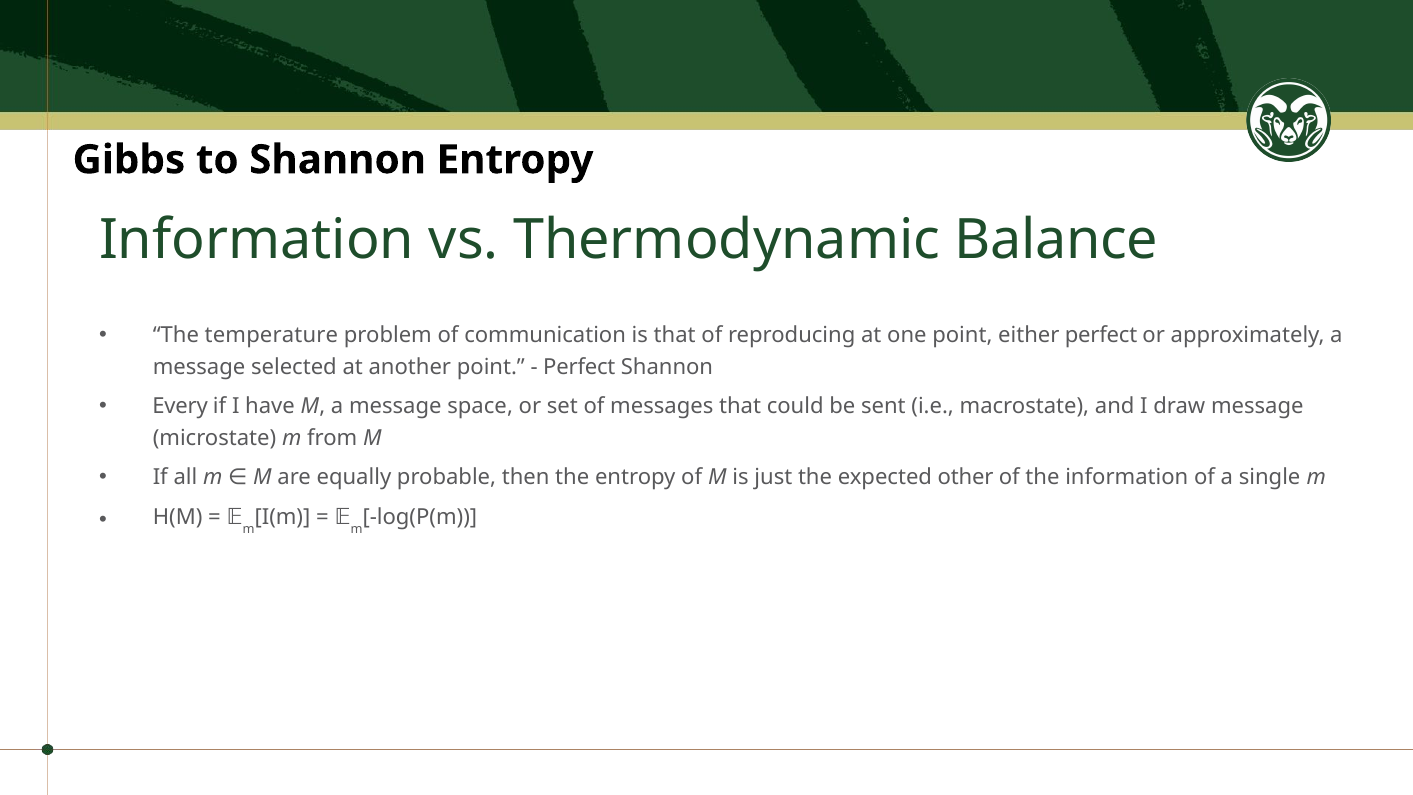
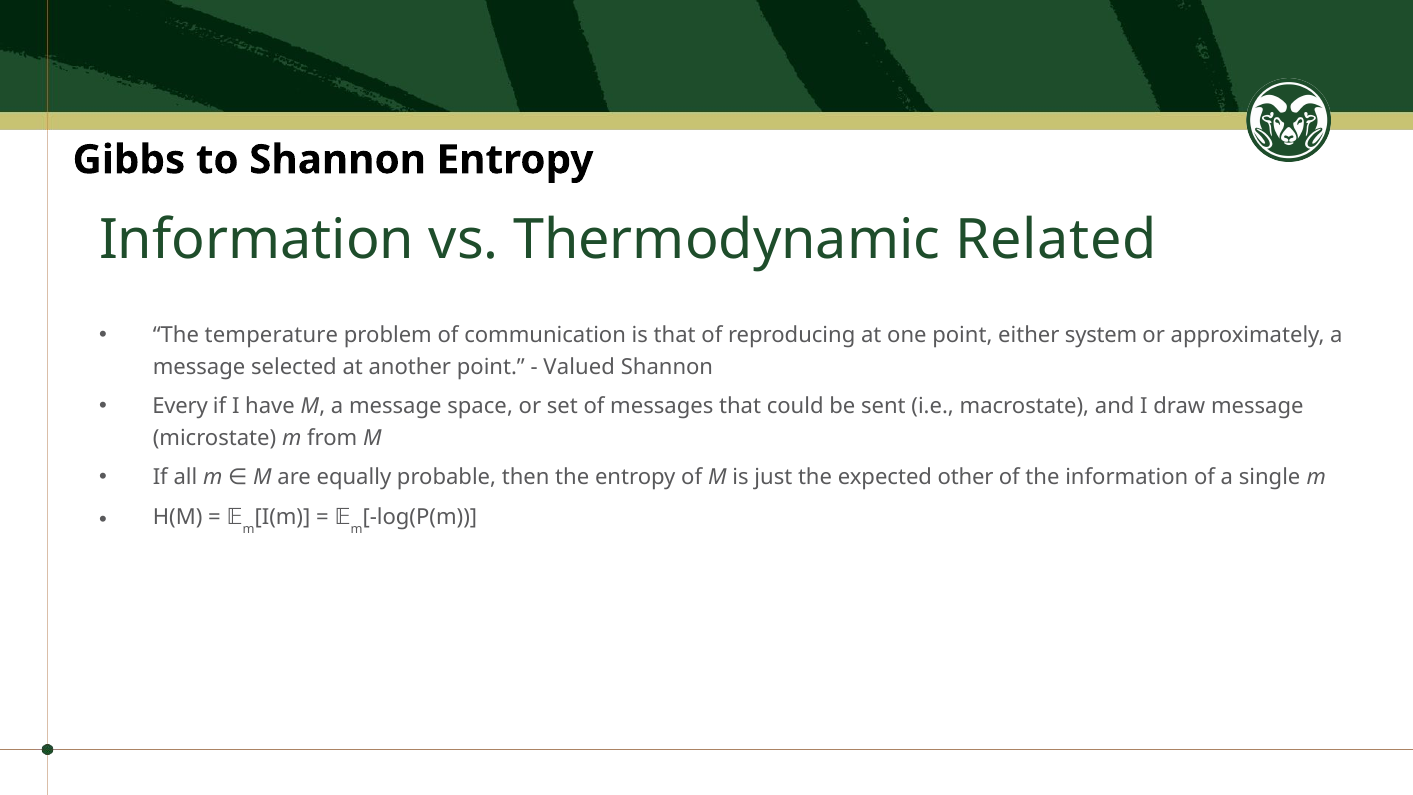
Balance: Balance -> Related (1056, 240)
either perfect: perfect -> system (1101, 335)
Perfect: Perfect -> Valued (579, 367)
